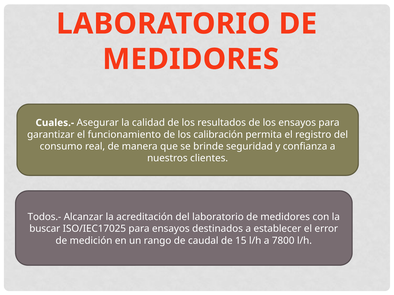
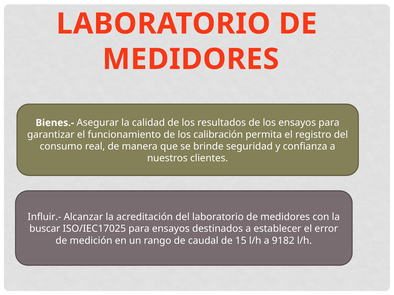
Cuales.-: Cuales.- -> Bienes.- (55, 123)
Todos.-: Todos.- -> Influir.- (44, 217)
7800: 7800 -> 9182 (283, 241)
